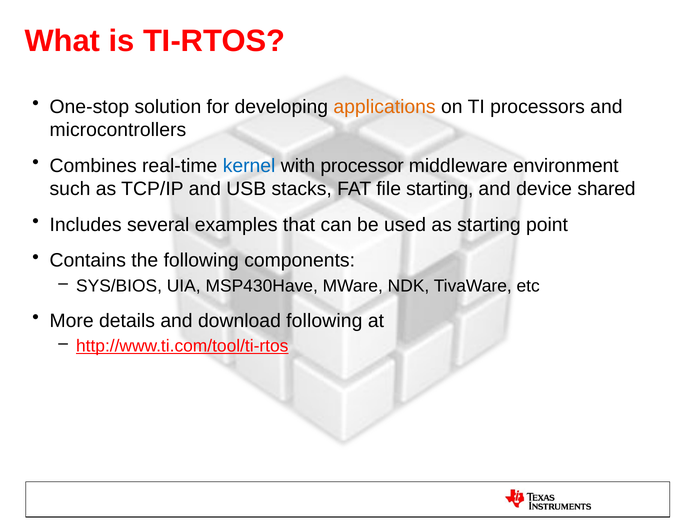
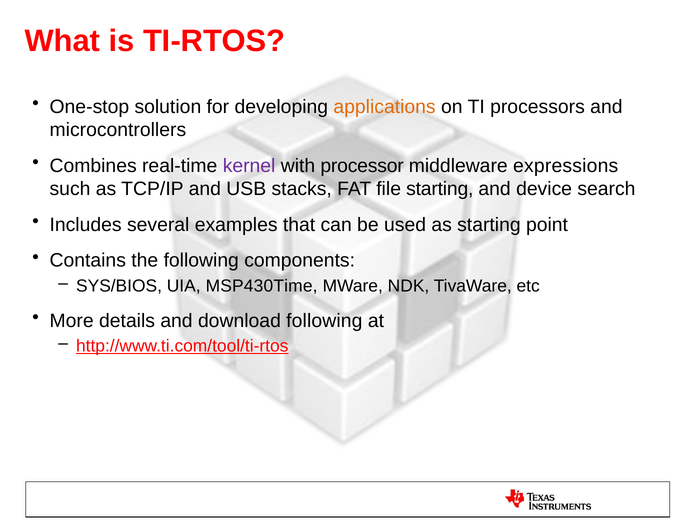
kernel colour: blue -> purple (249, 166)
environment: environment -> expressions (566, 166)
shared: shared -> search (606, 189)
MSP430Have: MSP430Have -> MSP430Time (262, 286)
